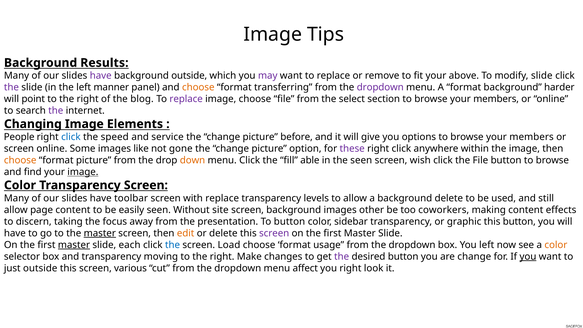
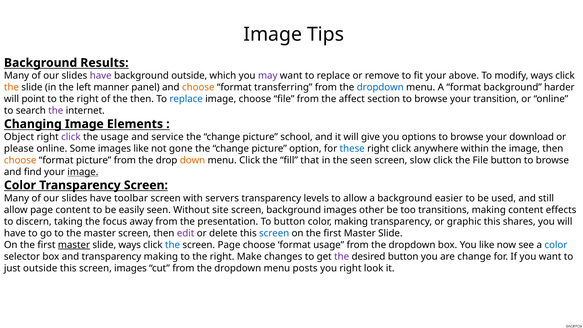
modify slide: slide -> ways (542, 76)
the colour: purple -> orange (11, 87)
dropdown colour: purple -> blue (380, 87)
the blog: blog -> then (142, 99)
replace colour: purple -> blue (186, 99)
select: select -> affect (352, 99)
members: members -> transition (496, 99)
People: People -> Object (19, 137)
click colour: blue -> purple (71, 137)
the speed: speed -> usage (115, 137)
before: before -> school (297, 137)
members: members -> download (532, 137)
screen: screen -> please (19, 149)
these colour: purple -> blue (352, 149)
able: able -> that (310, 160)
wish: wish -> slow (420, 160)
with replace: replace -> servers (222, 198)
background delete: delete -> easier (449, 198)
coworkers: coworkers -> transitions (444, 210)
color sidebar: sidebar -> making (351, 221)
this button: button -> shares (519, 221)
master underline: present -> none (100, 233)
edit colour: orange -> purple (186, 233)
screen colour: purple -> blue (274, 233)
slide each: each -> ways (130, 245)
screen Load: Load -> Page (229, 245)
You left: left -> like (487, 245)
color colour: orange -> blue (556, 245)
transparency moving: moving -> making (161, 256)
you underline: present -> none (528, 256)
screen various: various -> images (130, 268)
affect: affect -> posts (305, 268)
